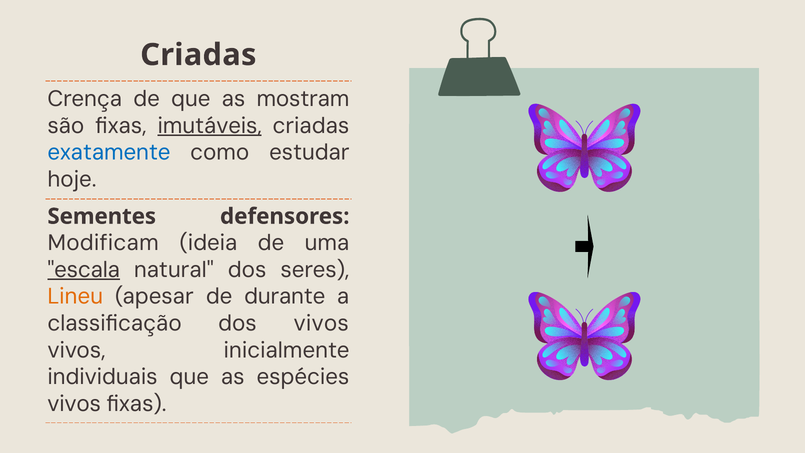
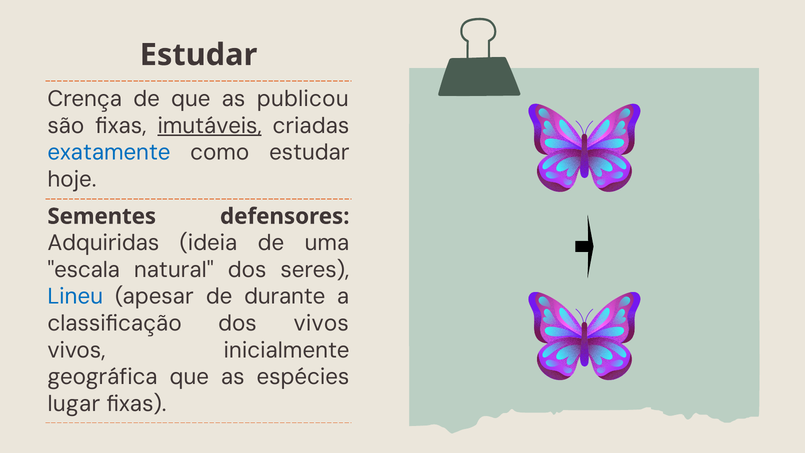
Criadas: Criadas -> Estudar (198, 55)
mostram: mostram -> publicou (303, 99)
Modificam: Modificam -> Adquiridas (103, 243)
escala underline: present -> none (84, 270)
Lineu colour: orange -> blue (75, 296)
individuais: individuais -> geográfica (103, 377)
vivos: vivos -> lugar (74, 404)
